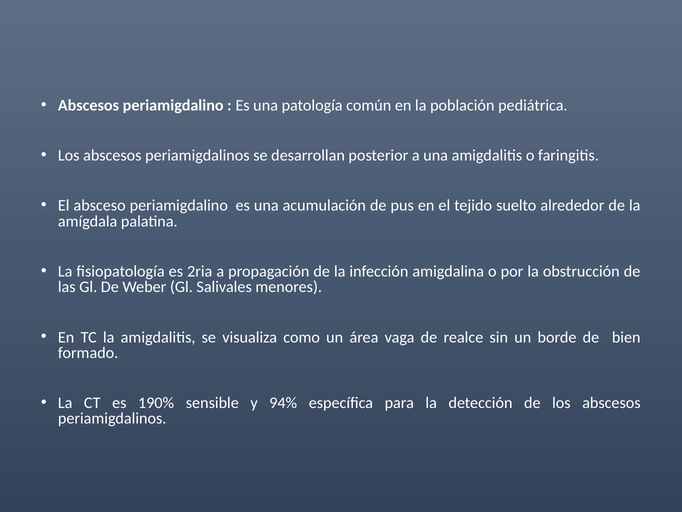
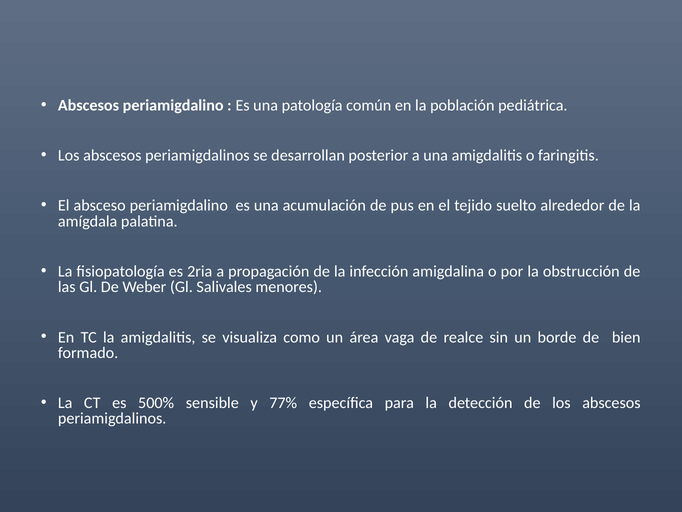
190%: 190% -> 500% (156, 403)
94%: 94% -> 77% (283, 403)
